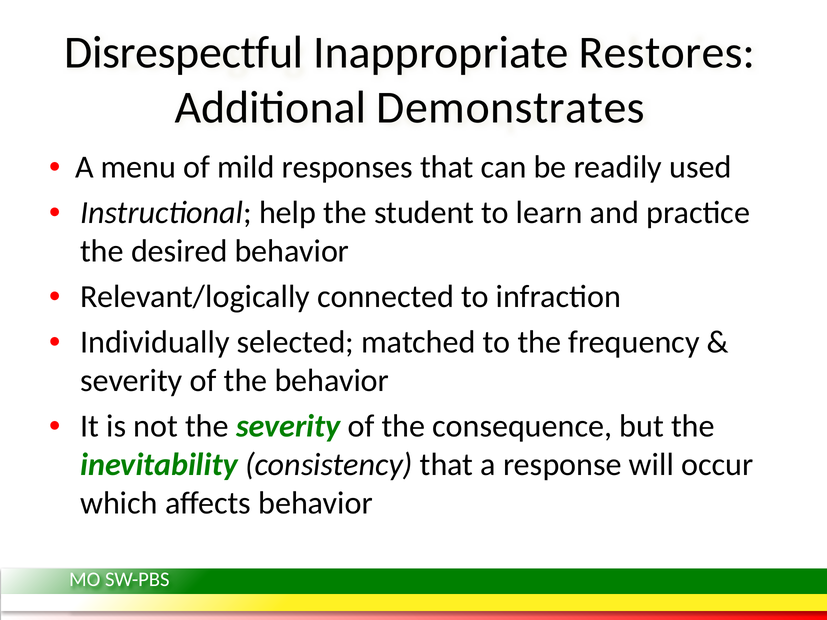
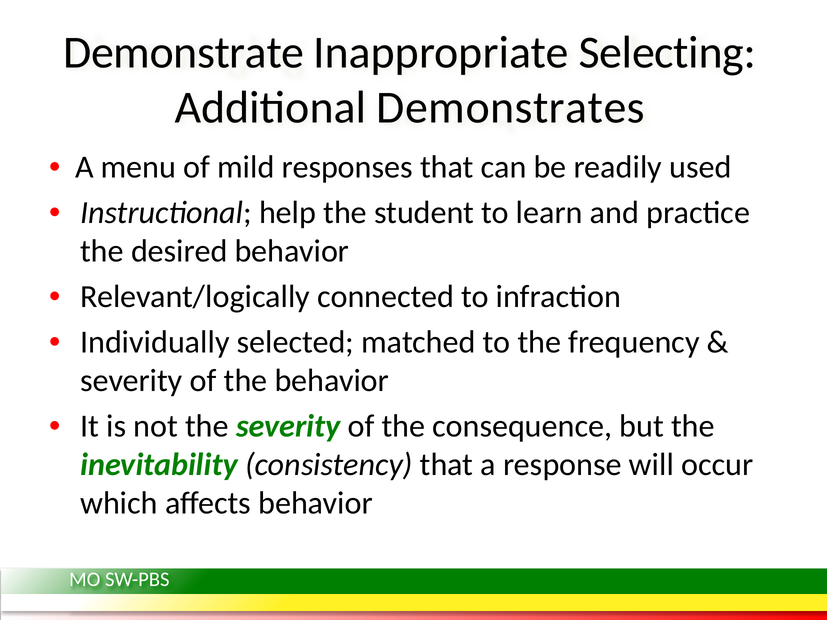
Disrespectful: Disrespectful -> Demonstrate (184, 53)
Restores: Restores -> Selecting (667, 53)
